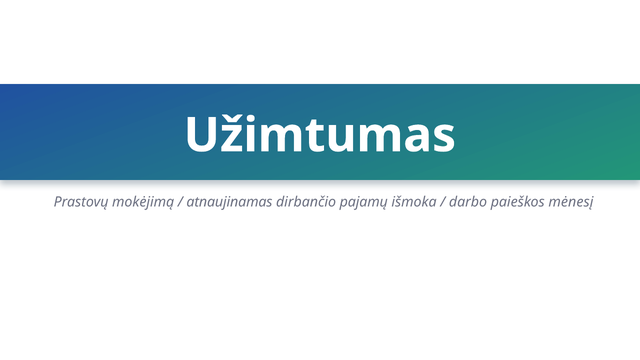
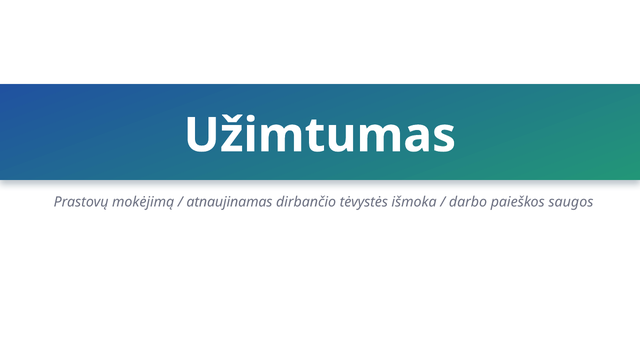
pajamų: pajamų -> tėvystės (364, 202)
mėnesį: mėnesį -> saugos (571, 202)
